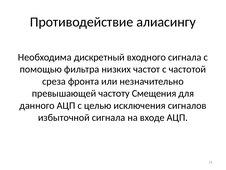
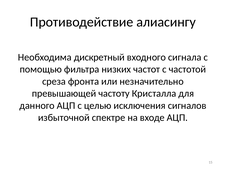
Смещения: Смещения -> Кристалла (154, 93)
избыточной сигнала: сигнала -> спектре (109, 117)
